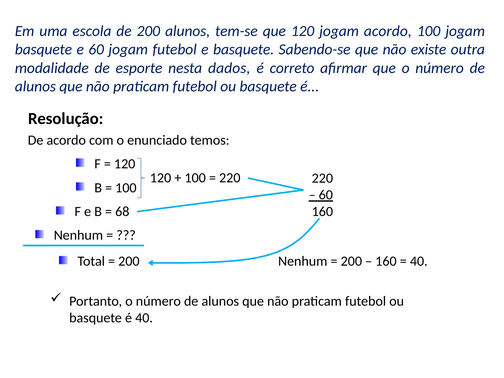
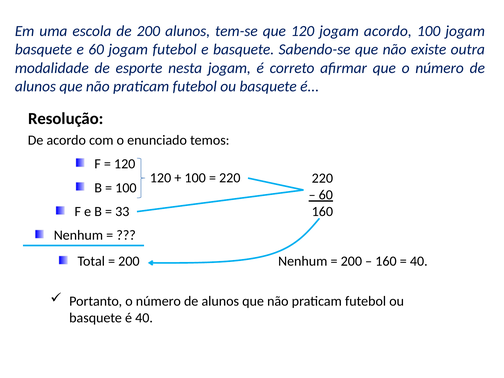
nesta dados: dados -> jogam (229, 68)
68: 68 -> 33 (122, 212)
